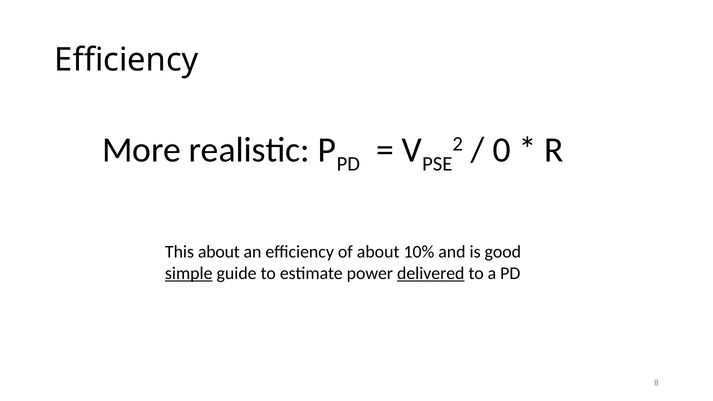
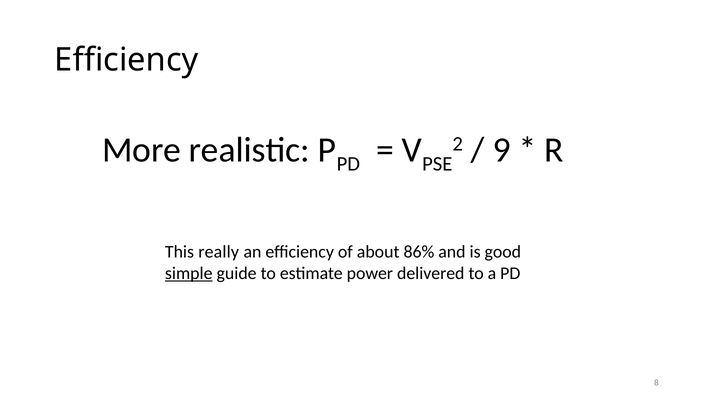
0: 0 -> 9 (502, 150)
This about: about -> really (219, 252)
10%: 10% -> 86% (419, 252)
delivered underline: present -> none (431, 273)
